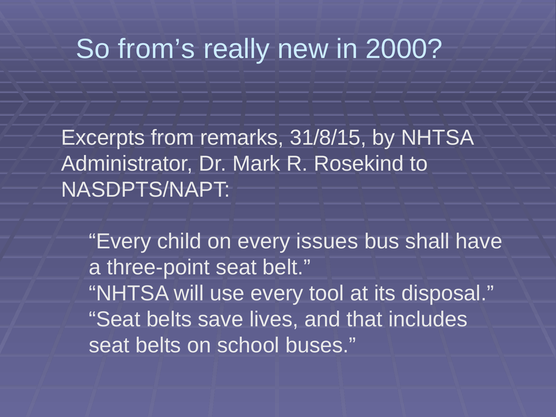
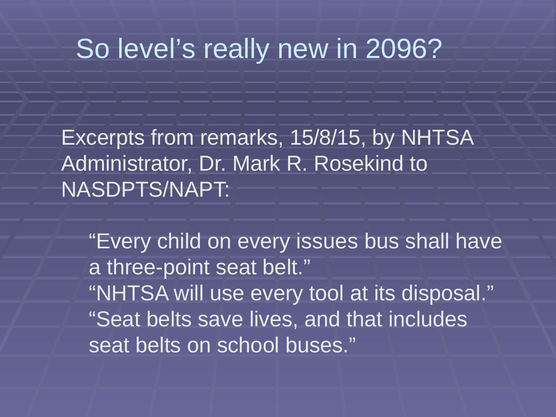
from’s: from’s -> level’s (157, 49)
2000: 2000 -> 2096 (404, 49)
31/8/15: 31/8/15 -> 15/8/15 (328, 138)
